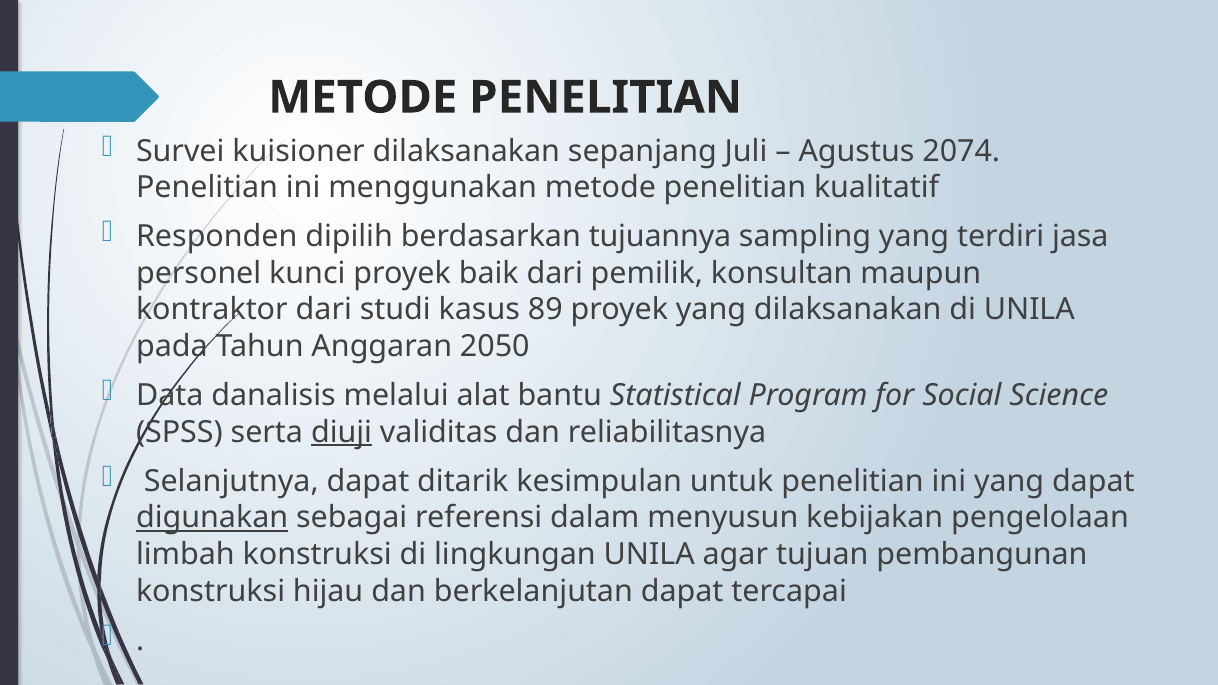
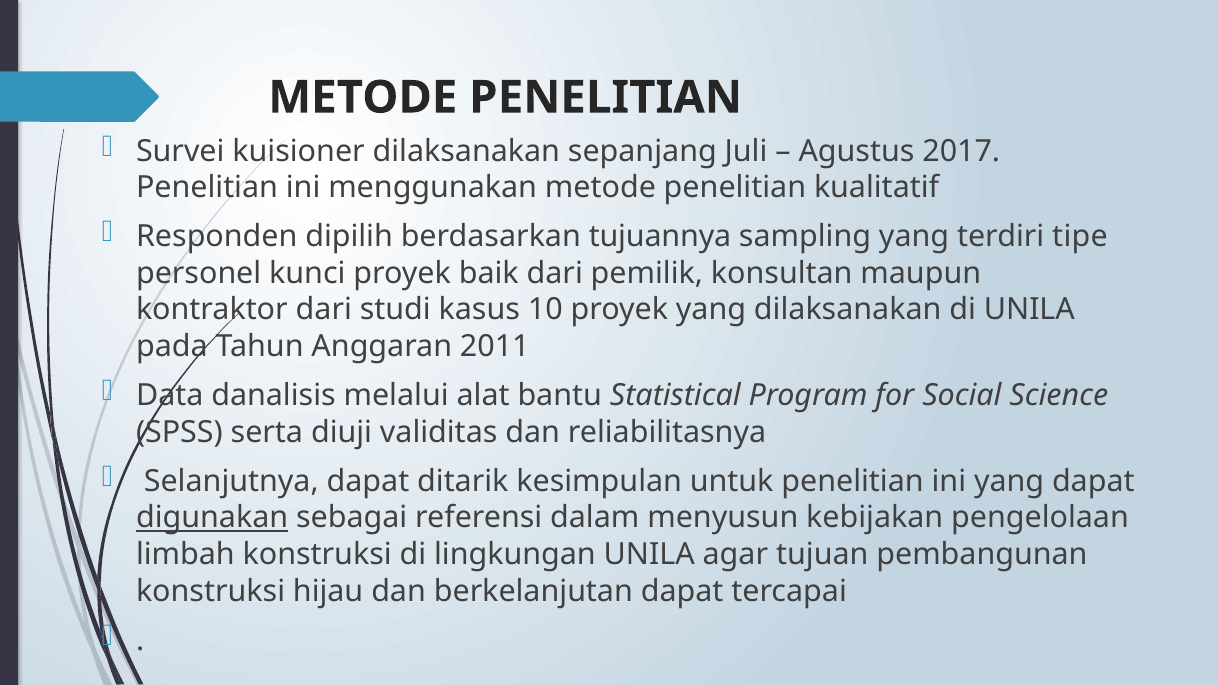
2074: 2074 -> 2017 (961, 151)
jasa: jasa -> tipe (1080, 237)
89: 89 -> 10 (545, 310)
2050: 2050 -> 2011 (495, 346)
diuji underline: present -> none (342, 432)
